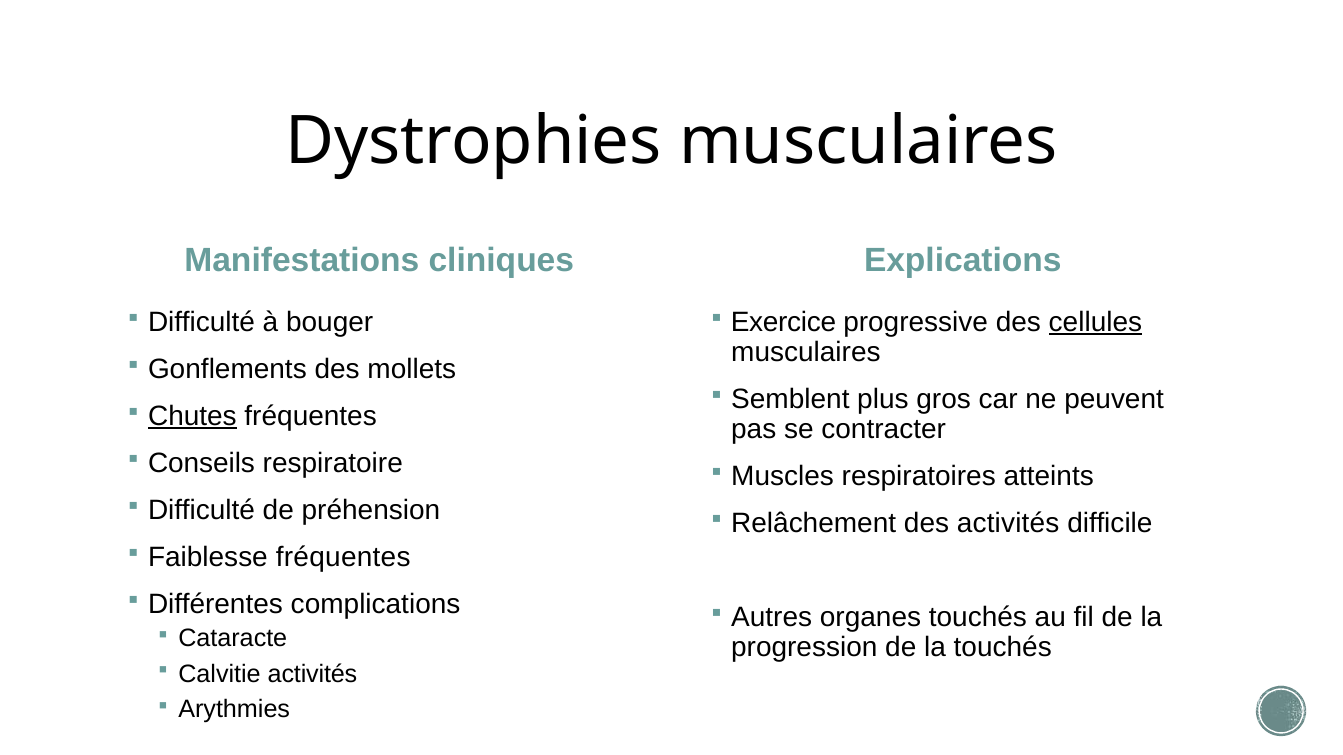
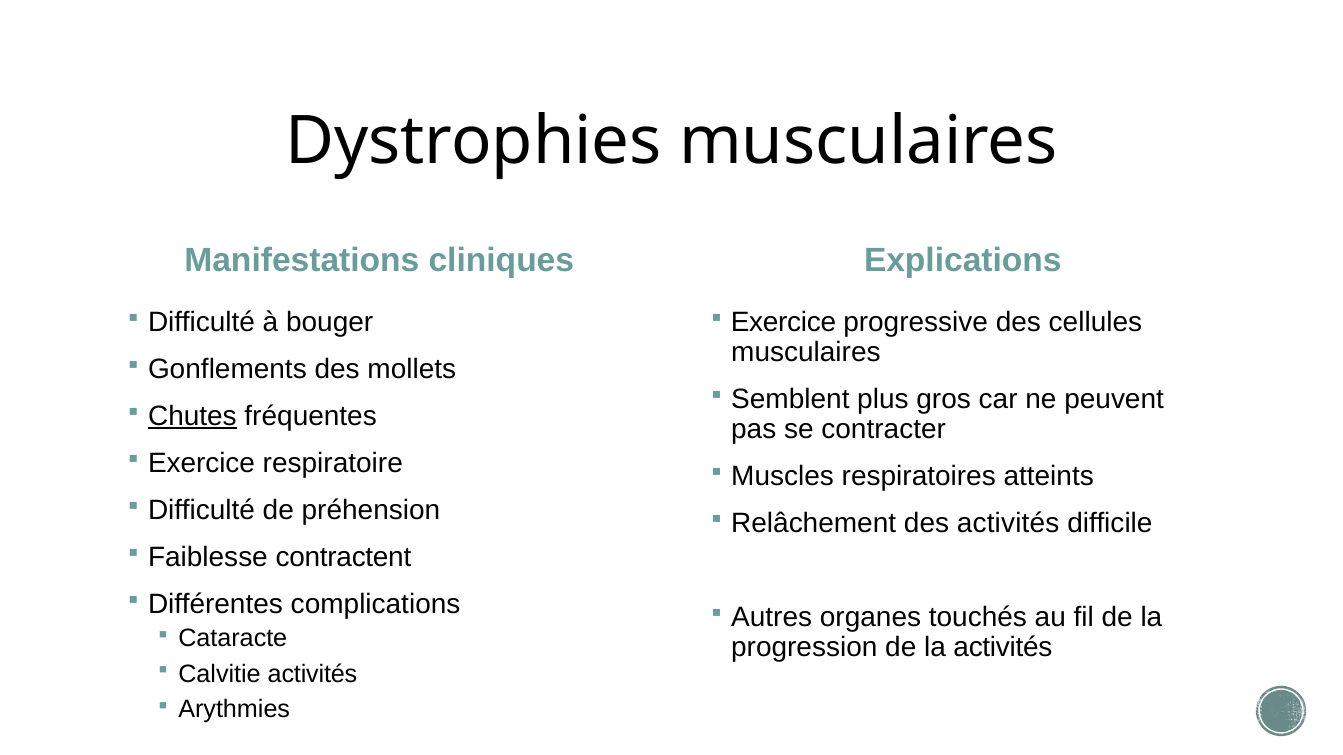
cellules underline: present -> none (1095, 322)
Conseils: Conseils -> Exercice (202, 463)
Faiblesse fréquentes: fréquentes -> contractent (343, 557)
la touchés: touchés -> activités (1003, 648)
